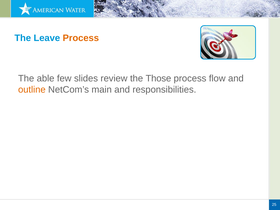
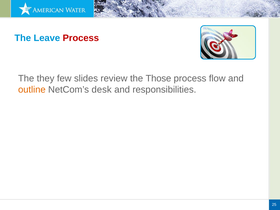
Process colour: orange -> red (81, 38)
able: able -> they (46, 78)
main: main -> desk (102, 90)
